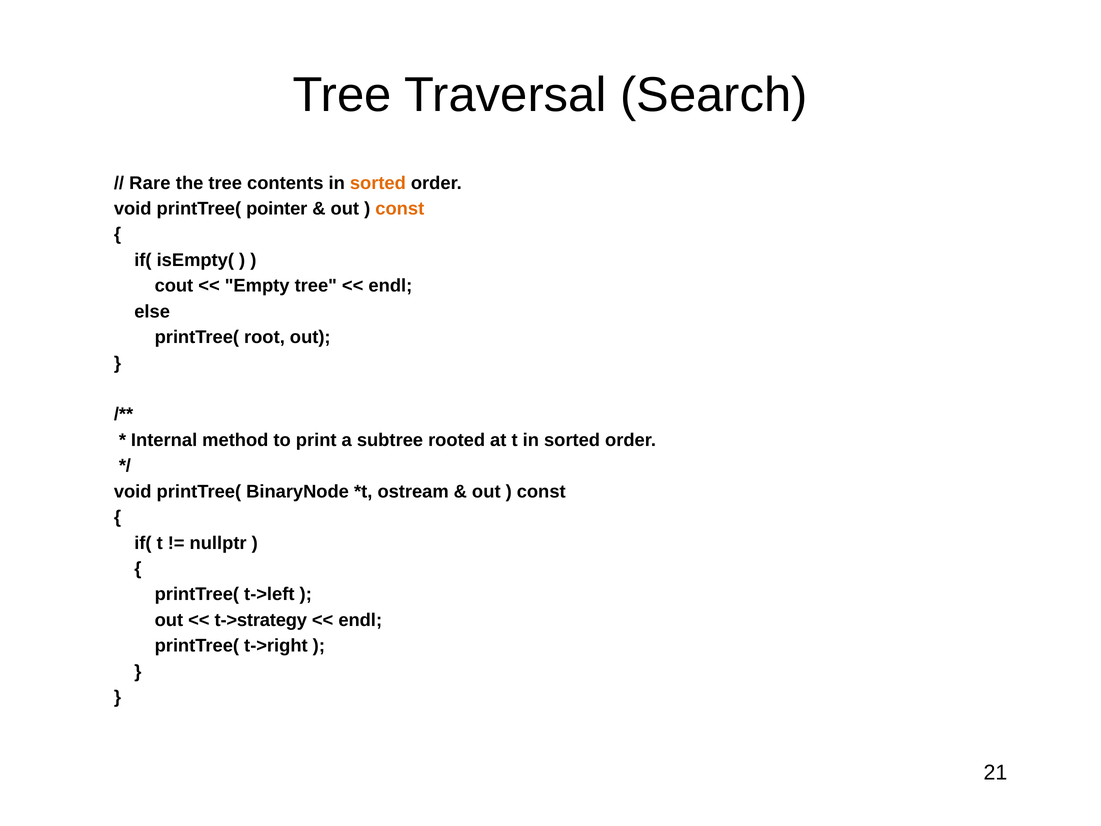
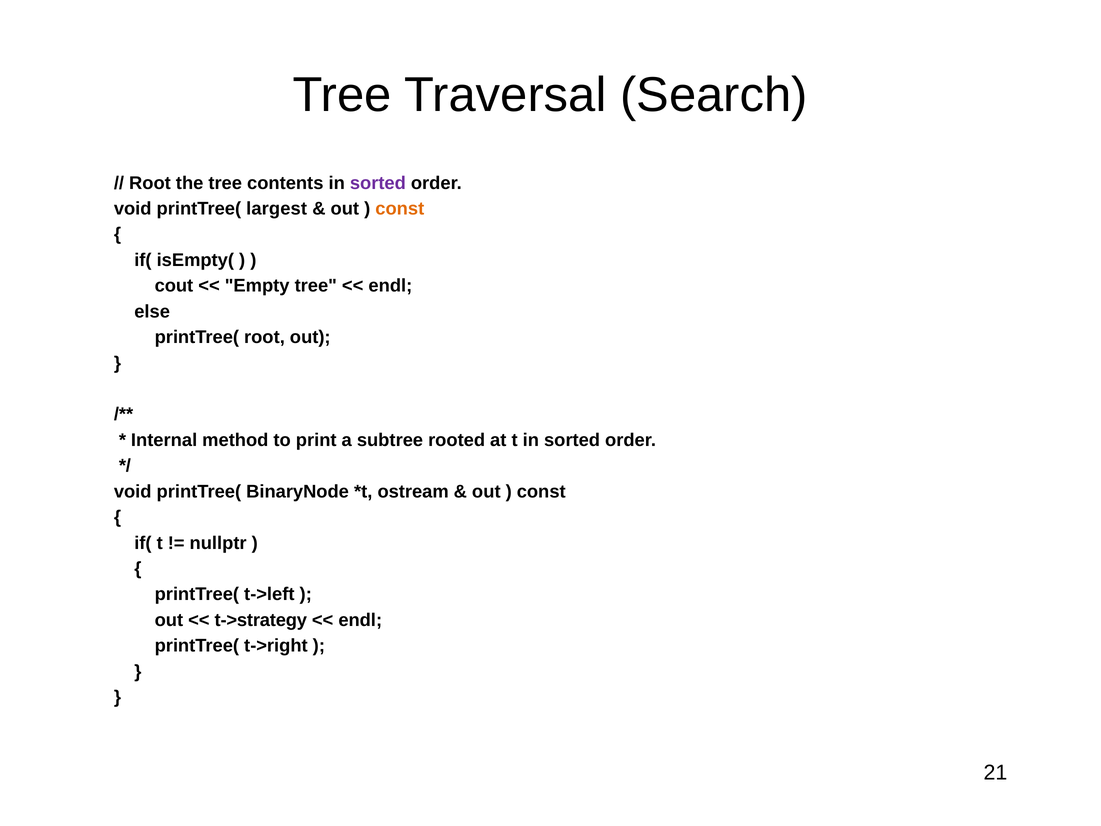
Rare: Rare -> Root (150, 183)
sorted colour: orange -> purple (378, 183)
pointer: pointer -> largest (277, 209)
